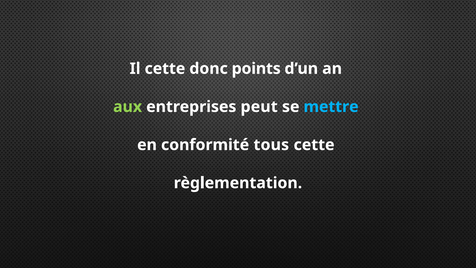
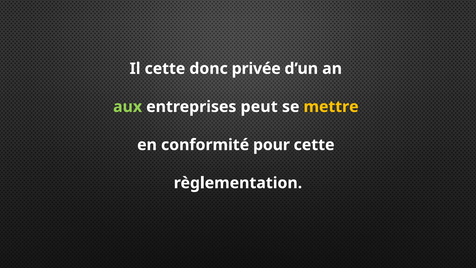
points: points -> privée (256, 69)
mettre colour: light blue -> yellow (331, 107)
tous: tous -> pour (271, 145)
